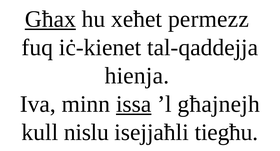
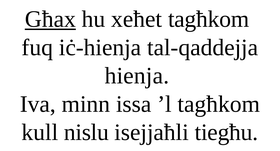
xeħet permezz: permezz -> tagħkom (209, 19)
iċ-kienet: iċ-kienet -> iċ-hienja (100, 47)
issa underline: present -> none (134, 104)
’l għajnejh: għajnejh -> tagħkom (219, 104)
